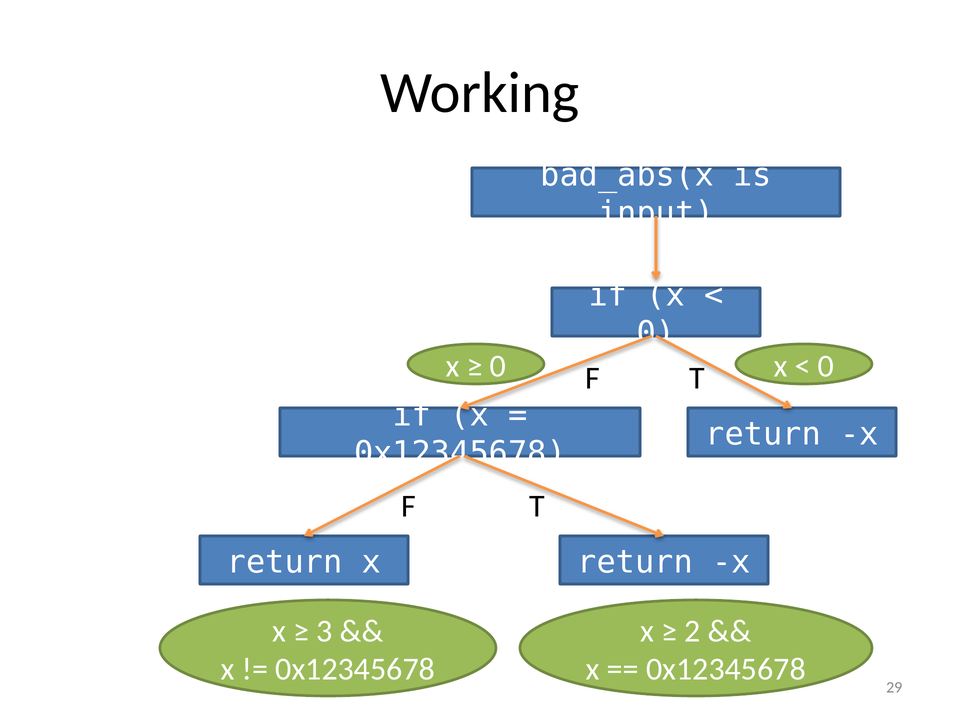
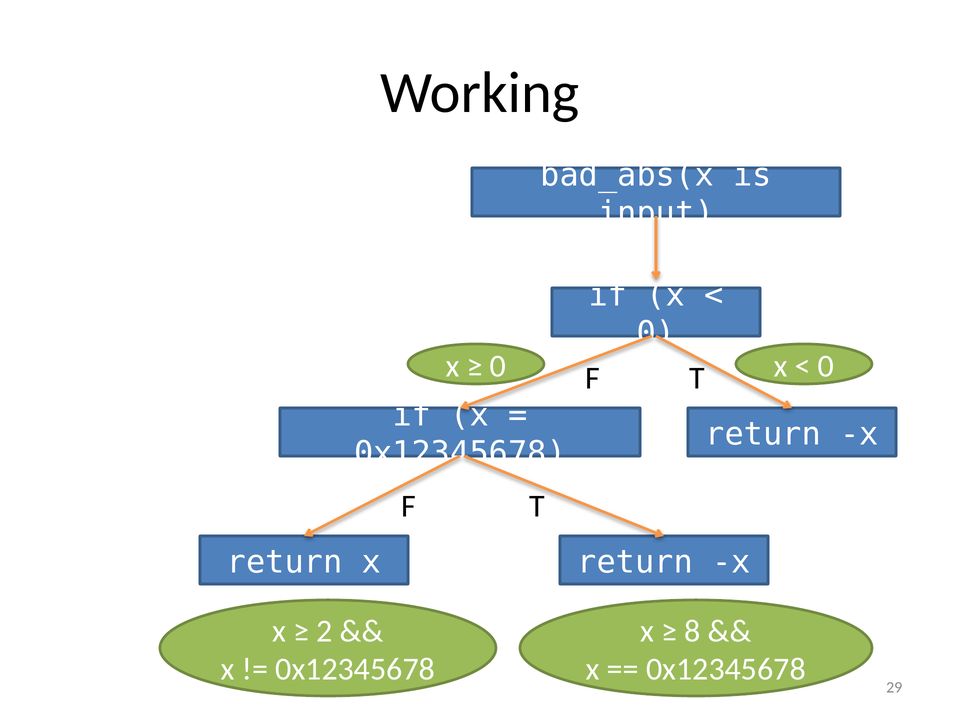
3: 3 -> 2 (324, 631)
2: 2 -> 8 (692, 631)
